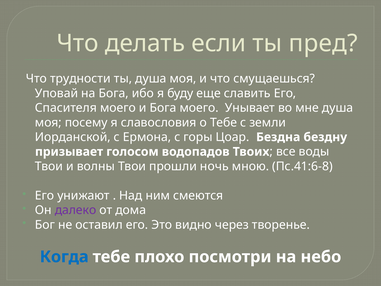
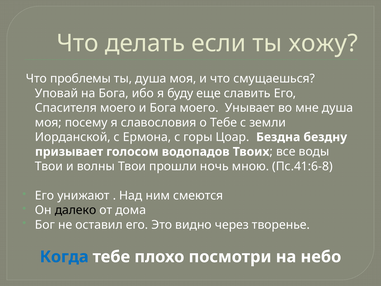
пред: пред -> хожу (323, 43)
трудности: трудности -> проблемы (80, 79)
далеко colour: purple -> black (76, 210)
